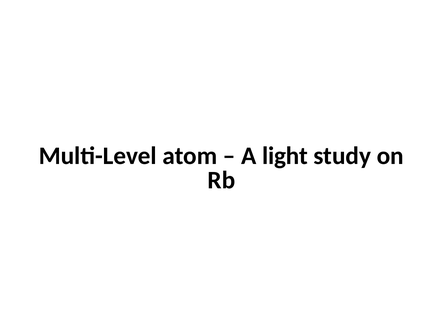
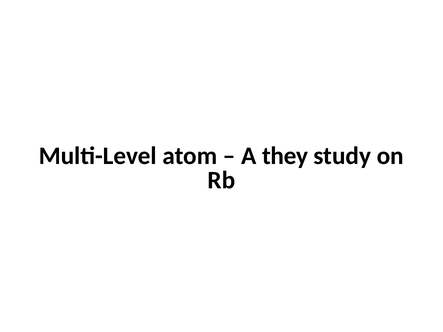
light: light -> they (285, 156)
